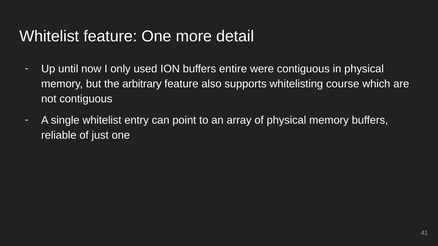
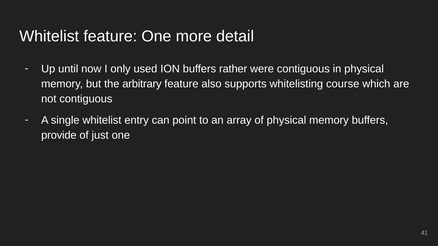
entire: entire -> rather (233, 69)
reliable: reliable -> provide (59, 135)
